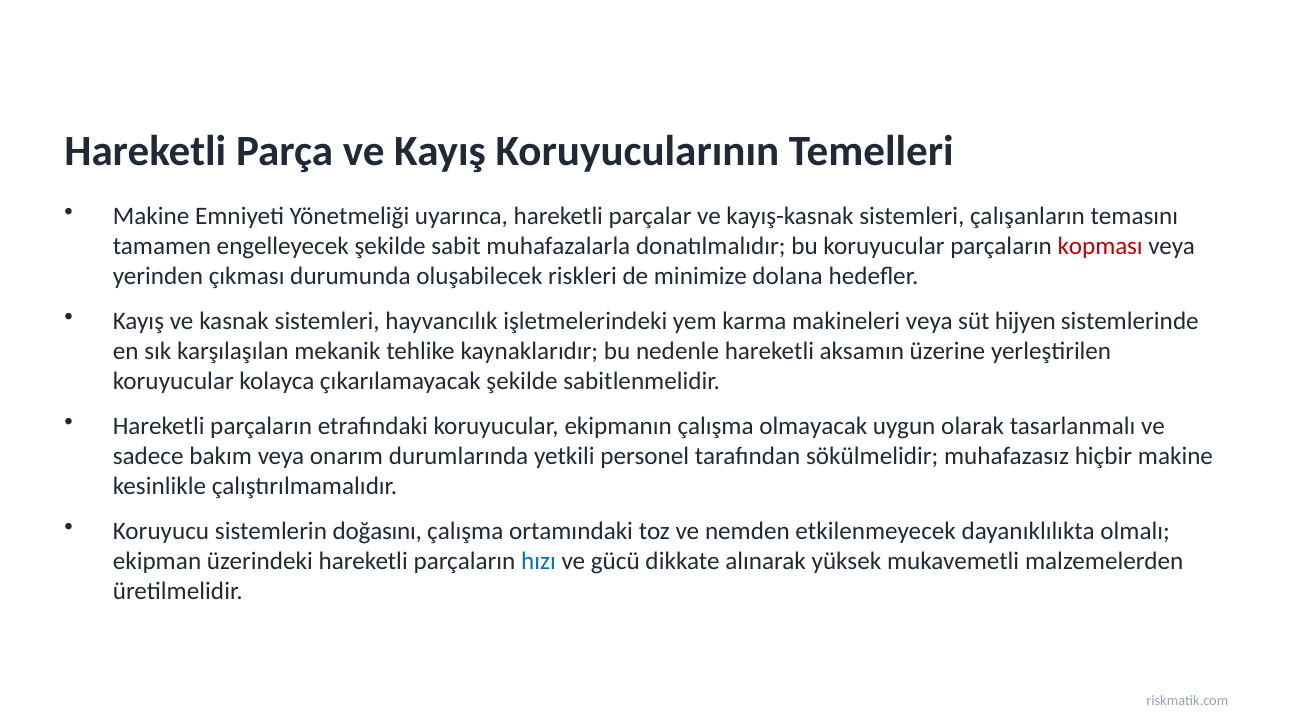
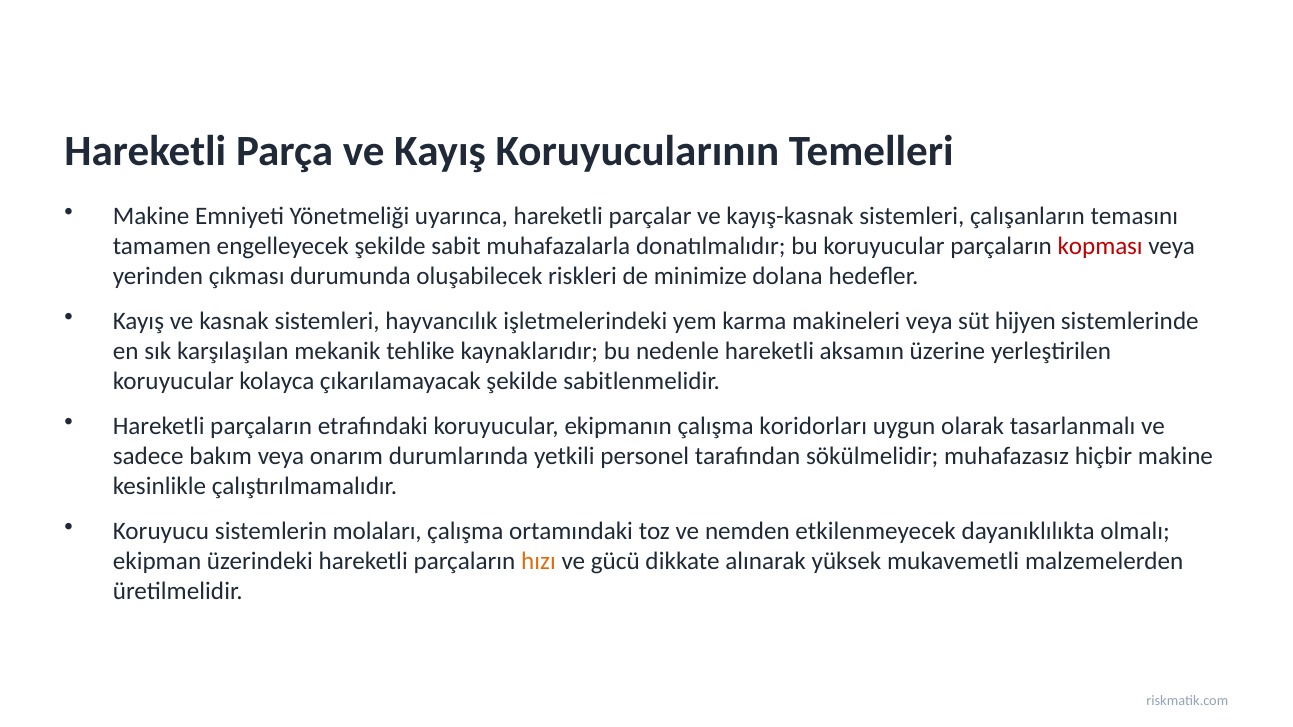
olmayacak: olmayacak -> koridorları (813, 426)
doğasını: doğasını -> molaları (377, 531)
hızı colour: blue -> orange (538, 561)
